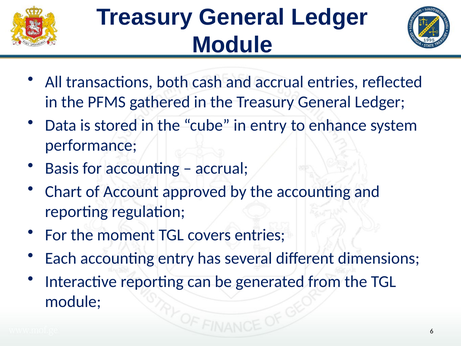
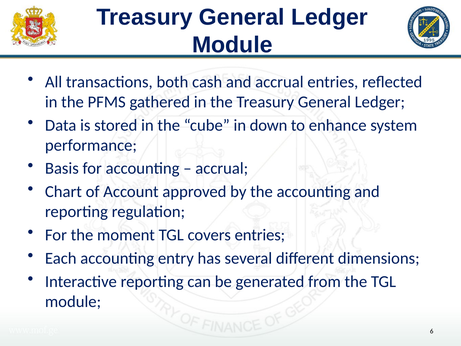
in entry: entry -> down (269, 125)
